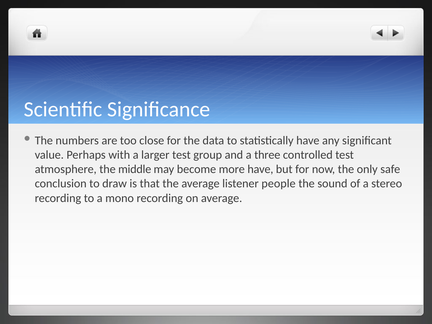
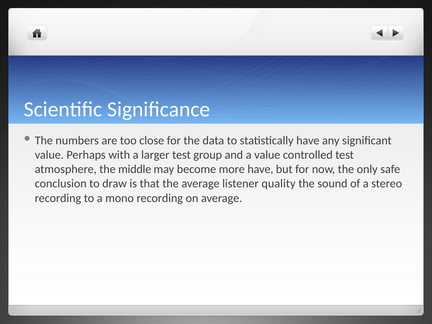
a three: three -> value (267, 155)
people: people -> quality (279, 184)
